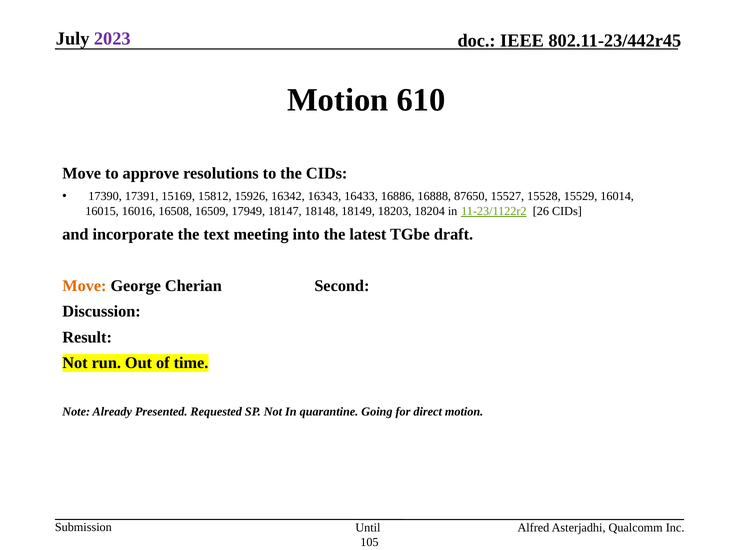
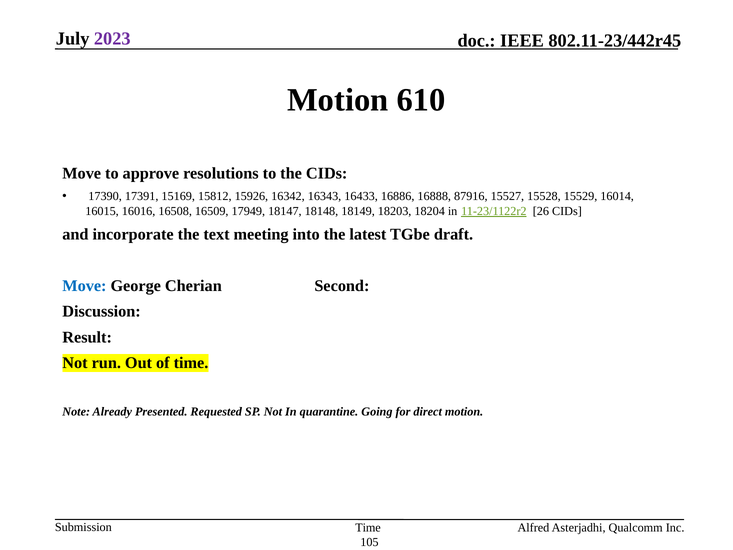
87650: 87650 -> 87916 (471, 196)
Move colour: orange -> blue (84, 286)
Until: Until -> Time (368, 527)
